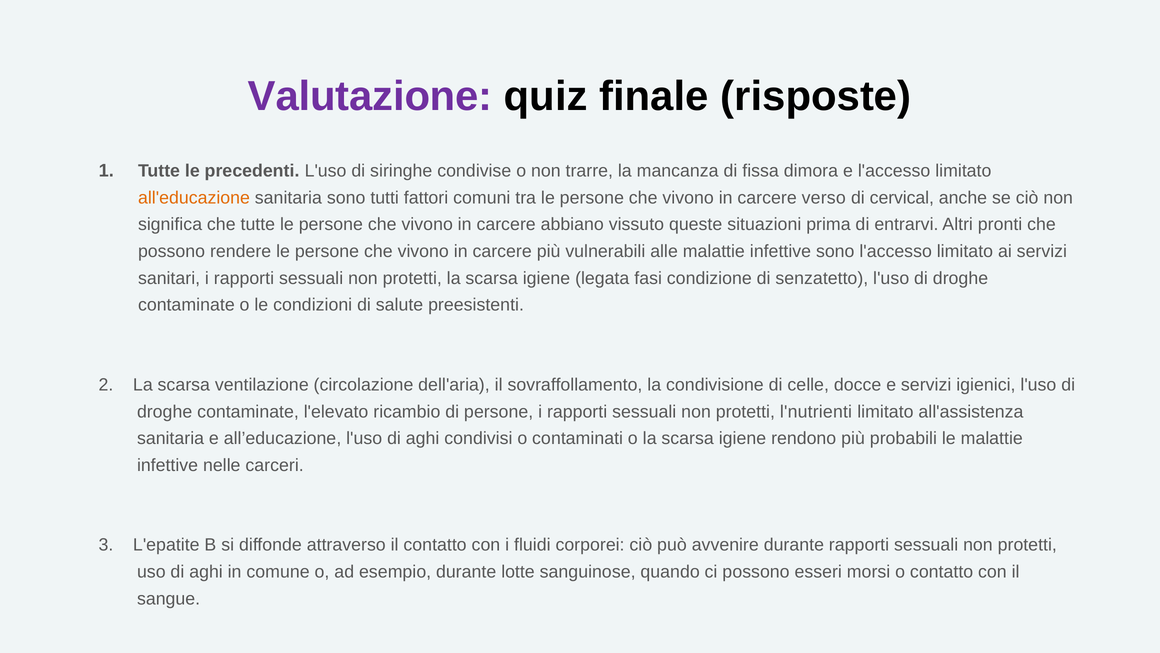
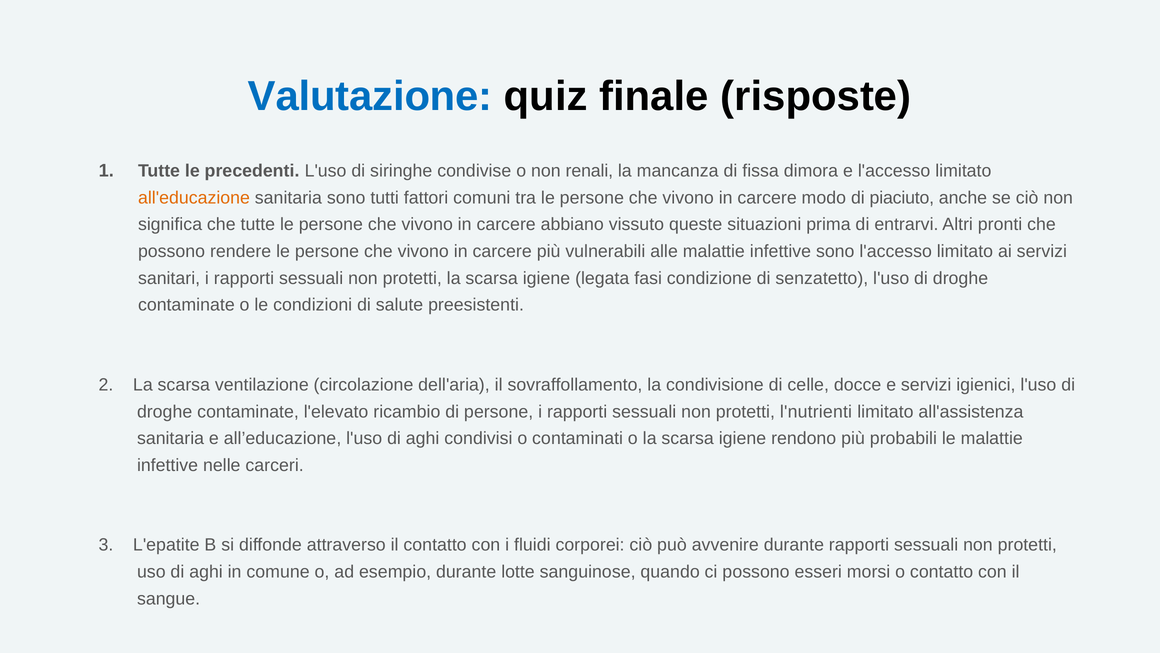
Valutazione colour: purple -> blue (370, 96)
trarre: trarre -> renali (589, 171)
verso: verso -> modo (824, 198)
cervical: cervical -> piaciuto (902, 198)
